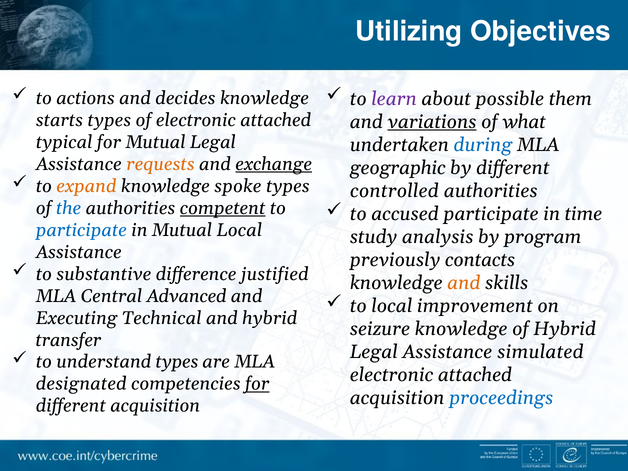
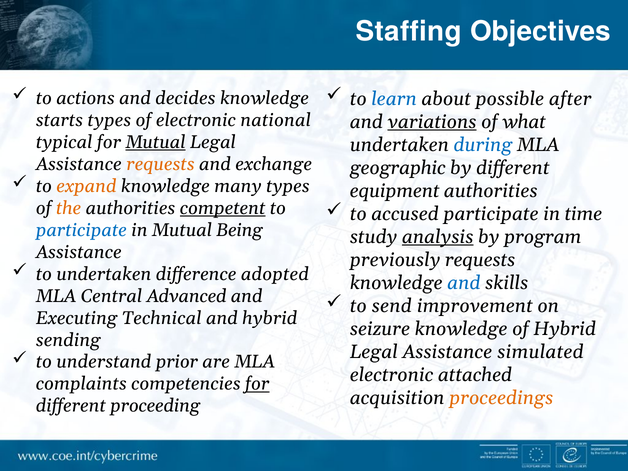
Utilizing: Utilizing -> Staffing (409, 32)
learn colour: purple -> blue (394, 99)
them: them -> after (570, 99)
of electronic attached: attached -> national (276, 120)
Mutual underline: none -> present (156, 142)
exchange underline: present -> none (274, 164)
spoke: spoke -> many (238, 186)
controlled: controlled -> equipment (395, 191)
the colour: blue -> orange (69, 208)
Mutual Local: Local -> Being (240, 230)
analysis underline: none -> present (438, 237)
previously contacts: contacts -> requests (480, 260)
to substantive: substantive -> undertaken (104, 274)
justified: justified -> adopted (275, 274)
and colour: orange -> blue (464, 283)
to local: local -> send (392, 306)
transfer: transfer -> sending (68, 340)
understand types: types -> prior (177, 362)
designated: designated -> complaints (81, 384)
proceedings colour: blue -> orange (501, 398)
different acquisition: acquisition -> proceeding (155, 406)
